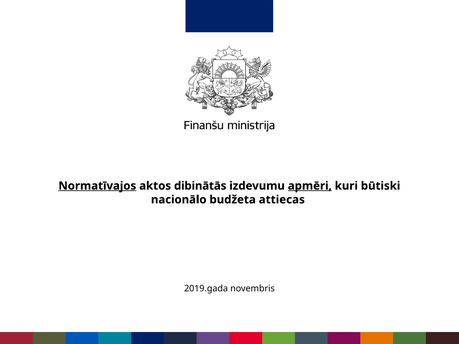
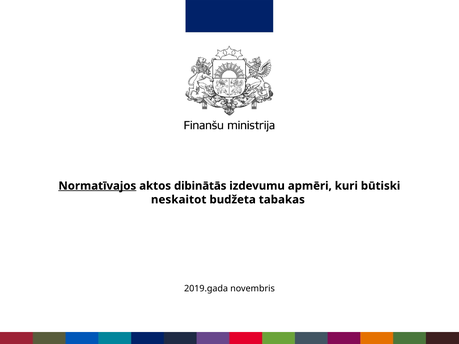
apmēri underline: present -> none (310, 186)
nacionālo: nacionālo -> neskaitot (179, 200)
attiecas: attiecas -> tabakas (282, 200)
